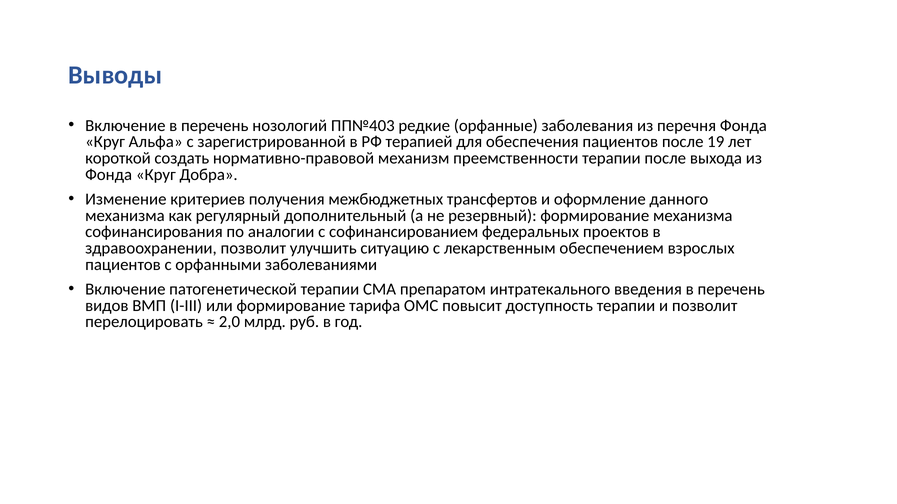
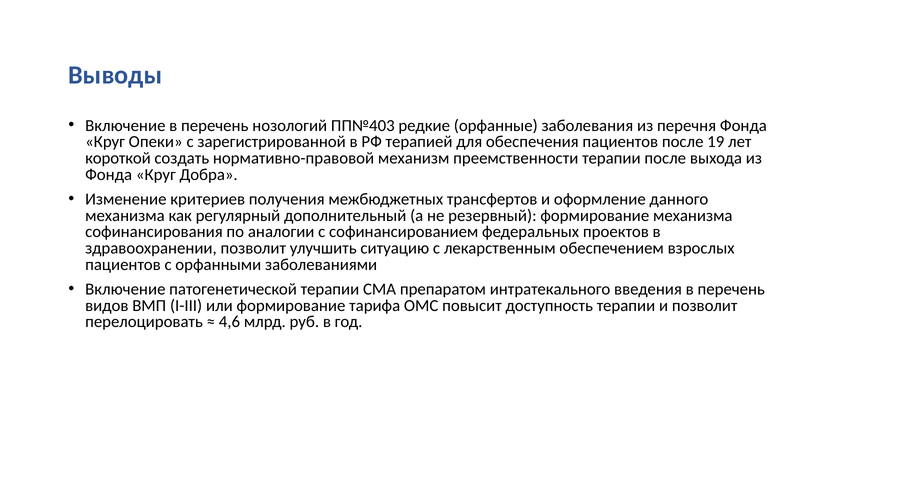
Альфа: Альфа -> Опеки (156, 142)
2,0: 2,0 -> 4,6 (229, 322)
